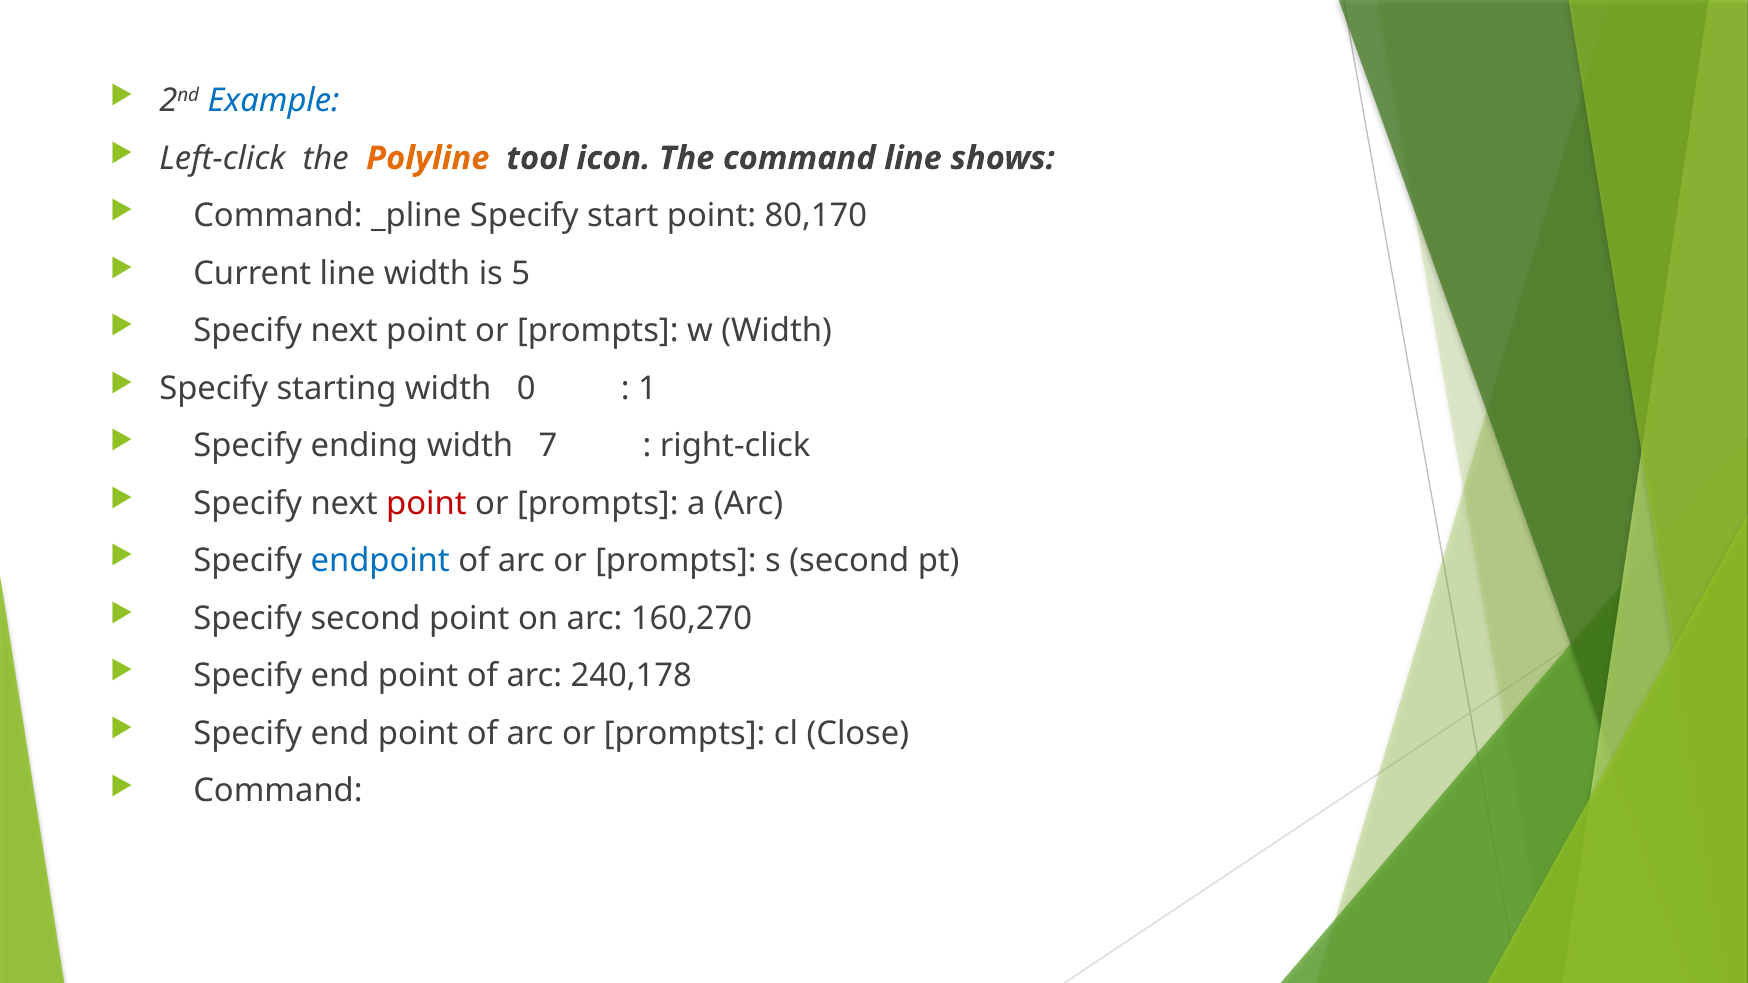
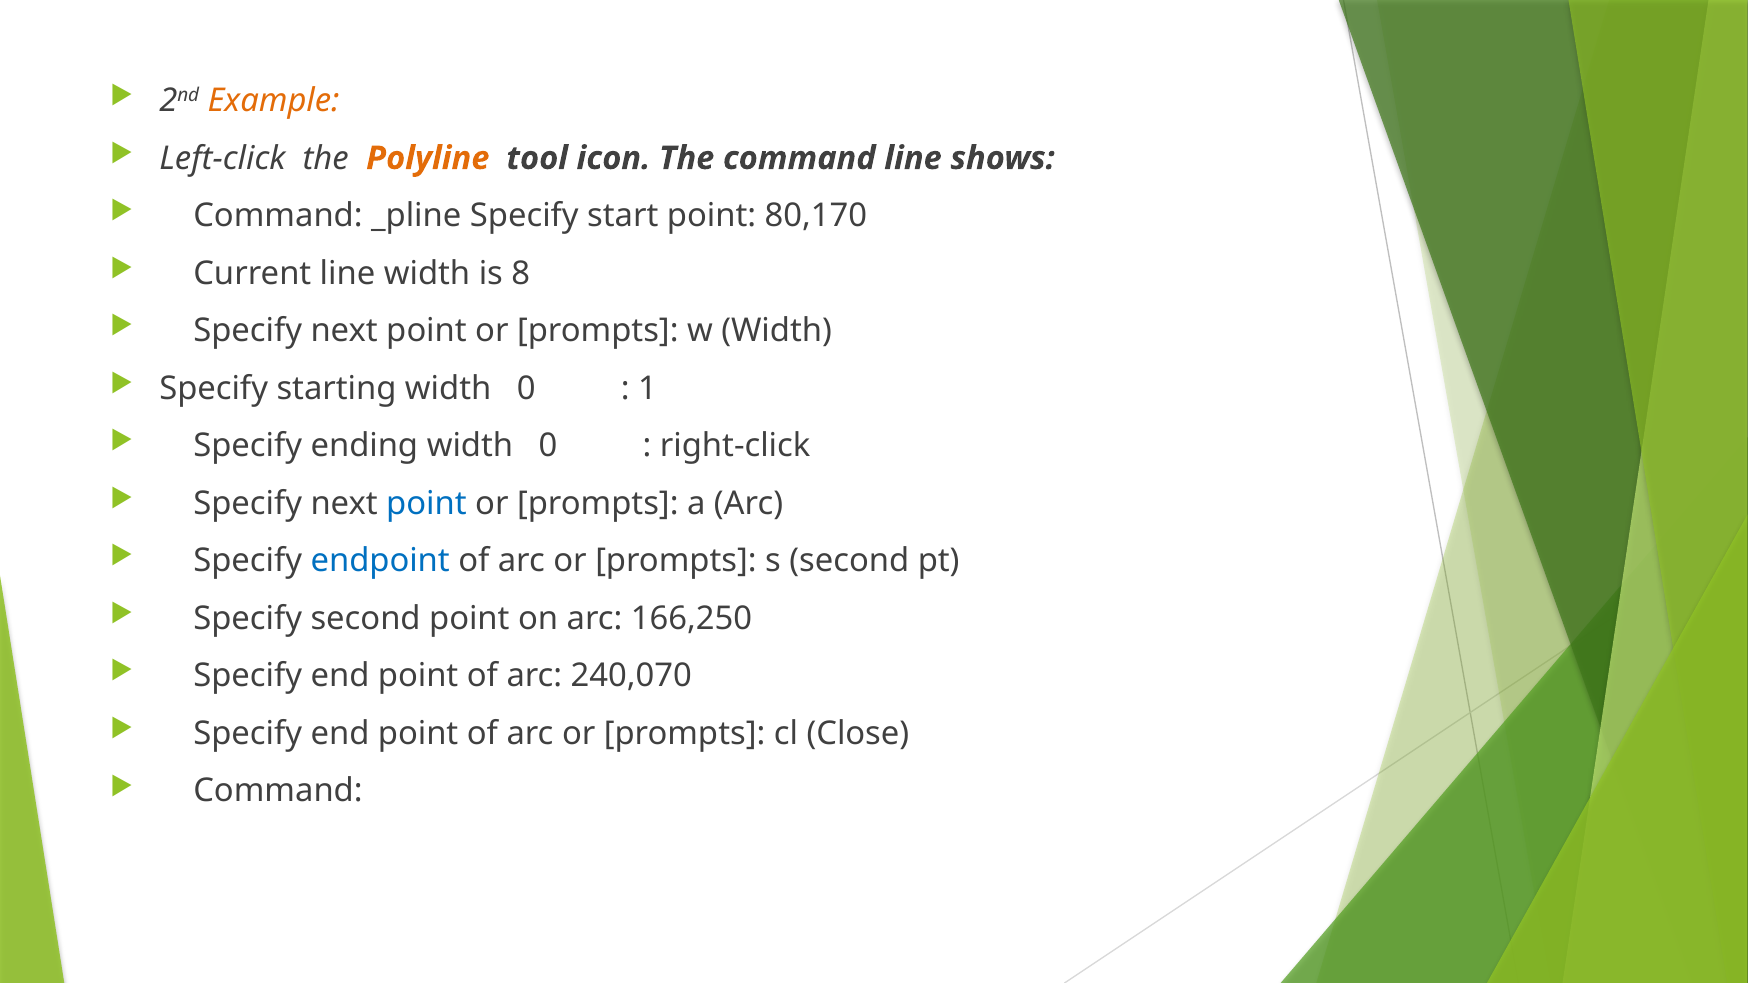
Example colour: blue -> orange (274, 101)
5: 5 -> 8 (521, 273)
ending width 7: 7 -> 0 (548, 446)
point colour: red -> blue (427, 504)
160,270: 160,270 -> 166,250 (692, 619)
240,178: 240,178 -> 240,070 (631, 676)
